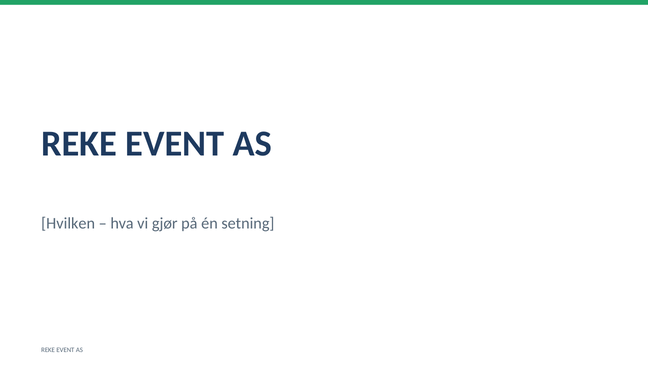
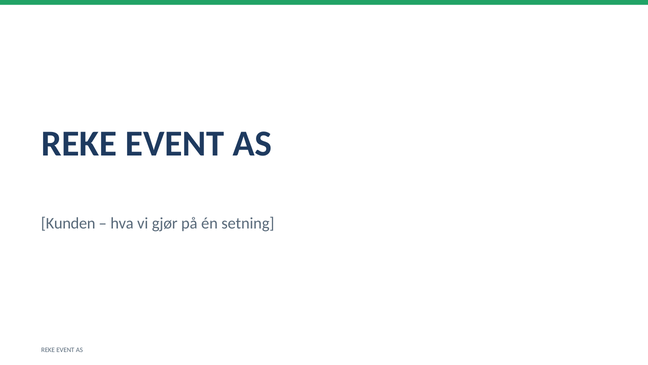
Hvilken: Hvilken -> Kunden (68, 223)
